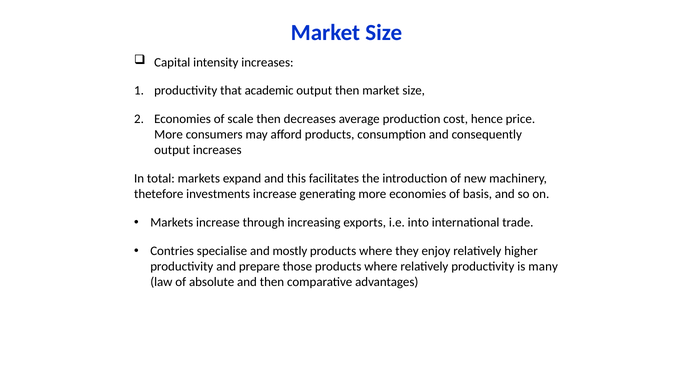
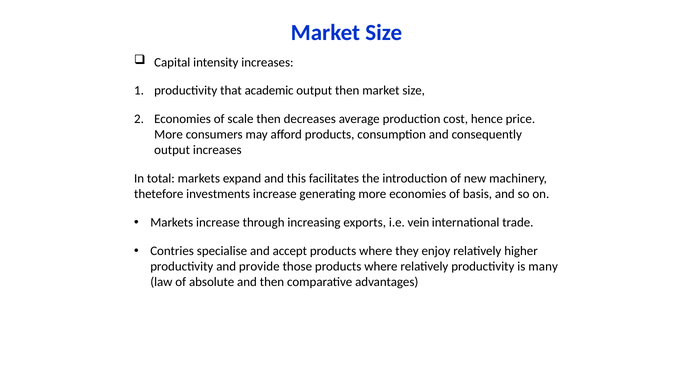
into: into -> vein (418, 223)
mostly: mostly -> accept (290, 251)
prepare: prepare -> provide (259, 267)
